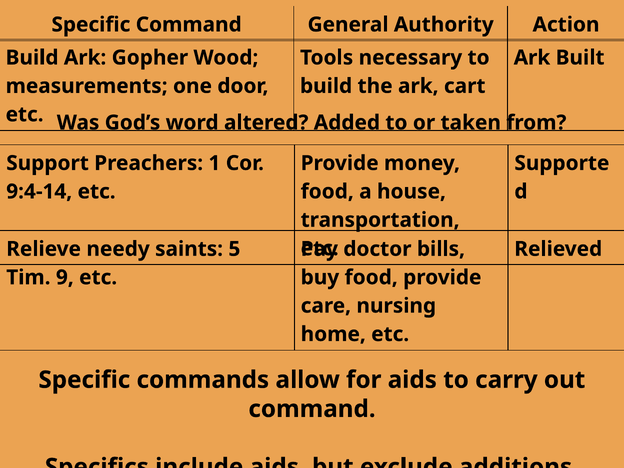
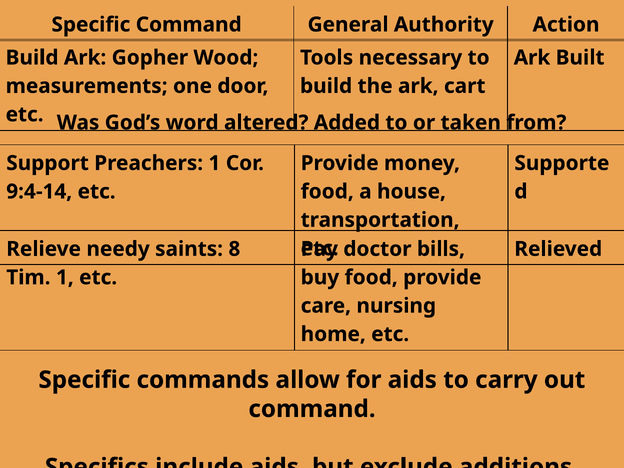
5: 5 -> 8 (234, 249)
Tim 9: 9 -> 1 (65, 277)
